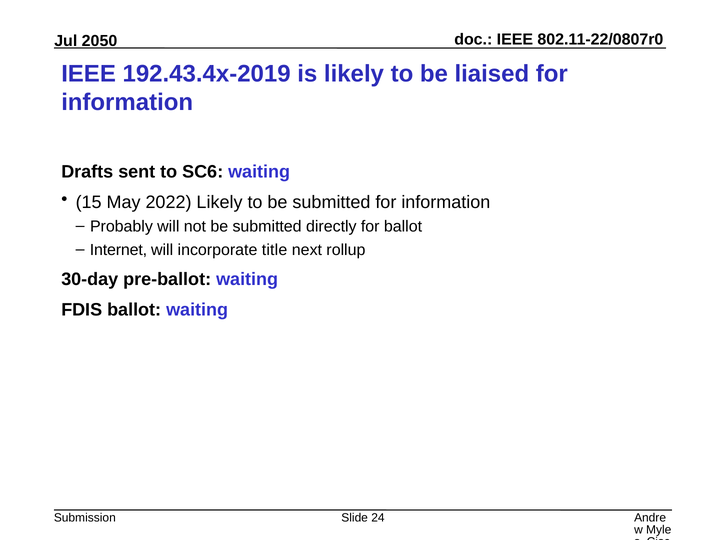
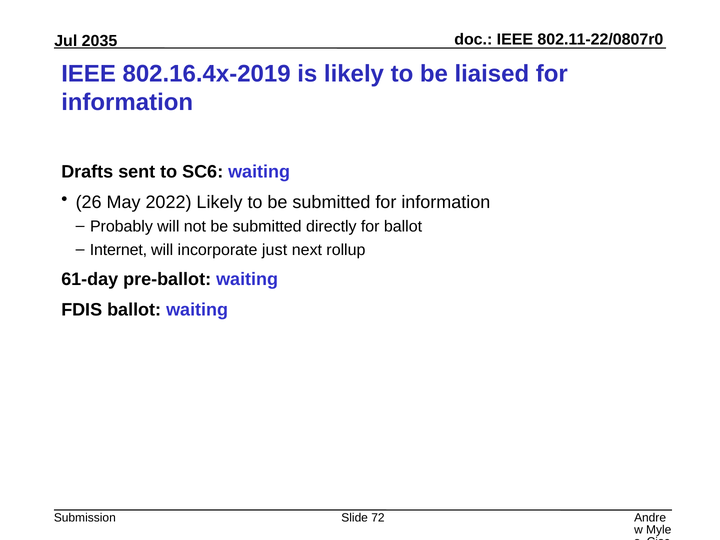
2050: 2050 -> 2035 (100, 41)
192.43.4x-2019: 192.43.4x-2019 -> 802.16.4x-2019 (207, 74)
15: 15 -> 26 (89, 202)
title: title -> just (275, 250)
30-day: 30-day -> 61-day (90, 279)
24: 24 -> 72 (378, 518)
